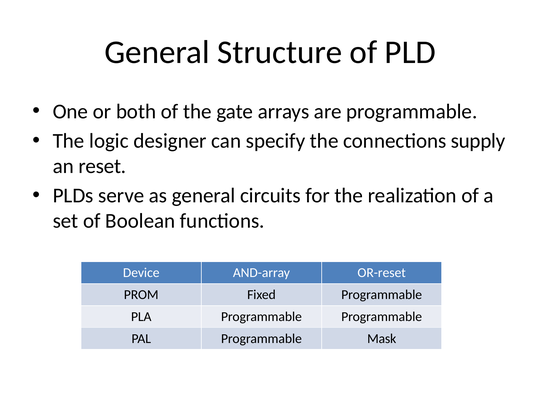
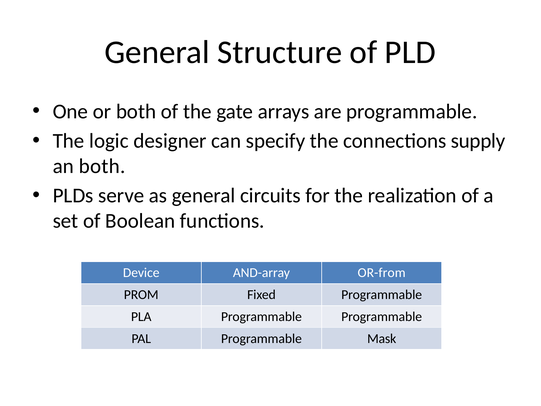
an reset: reset -> both (102, 166)
OR-reset: OR-reset -> OR-from (382, 273)
